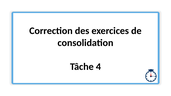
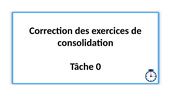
4: 4 -> 0 (98, 67)
